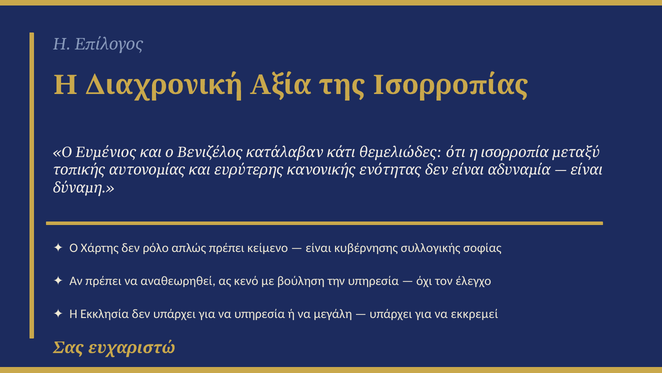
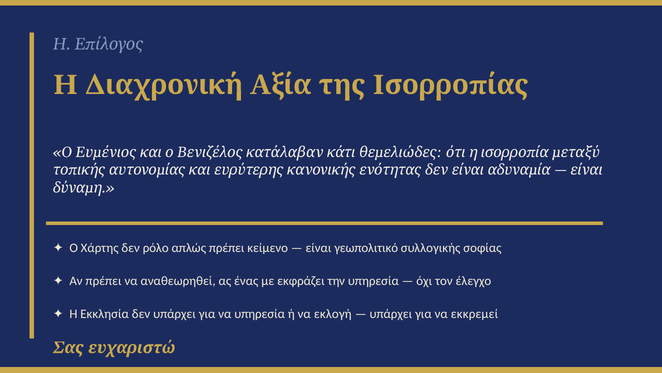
κυβέρνησης: κυβέρνησης -> γεωπολιτικό (366, 247)
κενό: κενό -> ένας (246, 281)
βούληση: βούληση -> εκφράζει (301, 281)
μεγάλη: μεγάλη -> εκλογή (333, 314)
